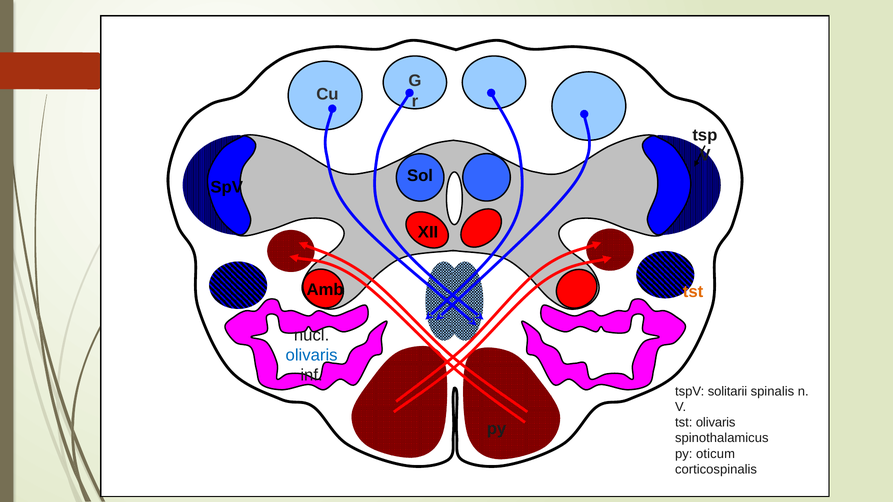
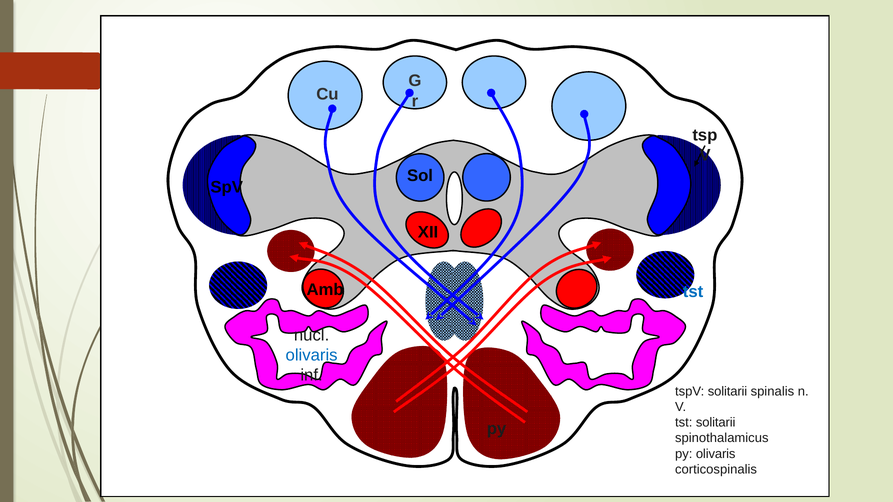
tst colour: orange -> blue (693, 292)
tst olivaris: olivaris -> solitarii (716, 423)
py oticum: oticum -> olivaris (716, 454)
